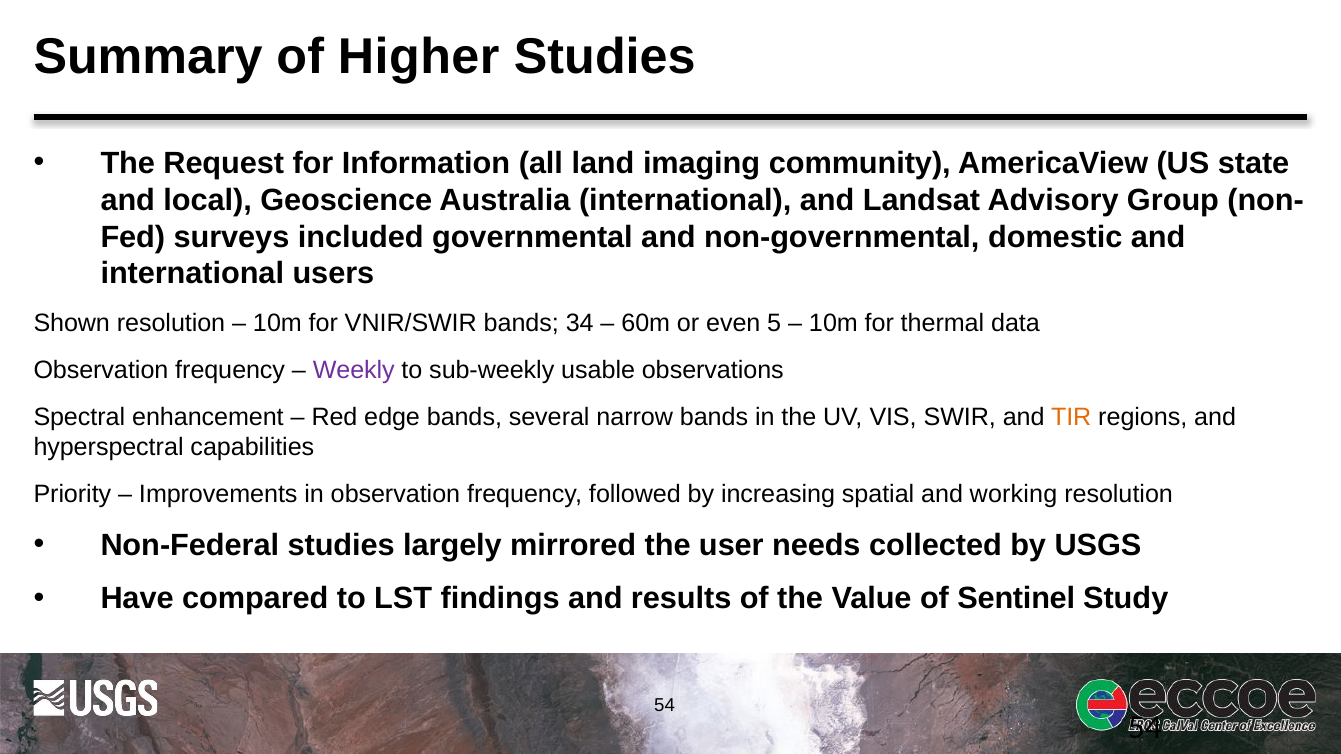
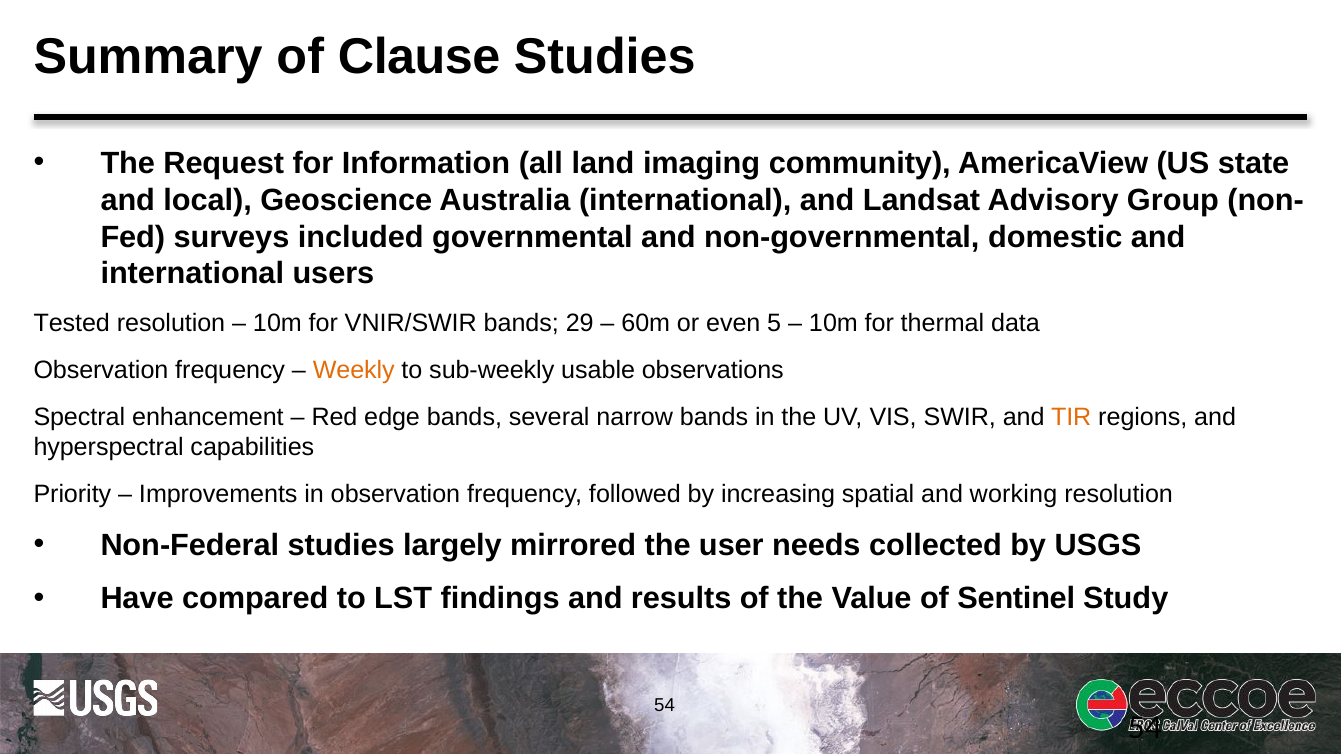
Higher: Higher -> Clause (419, 57)
Shown: Shown -> Tested (72, 324)
34: 34 -> 29 (580, 324)
Weekly colour: purple -> orange (354, 371)
